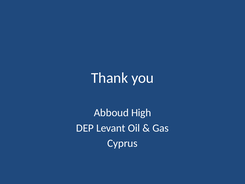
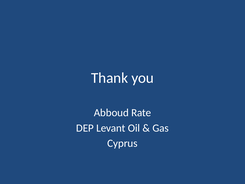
High: High -> Rate (141, 113)
